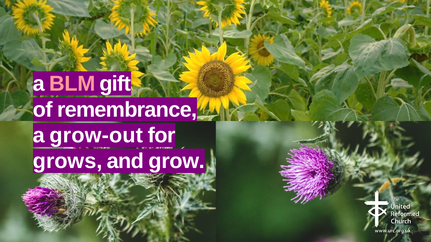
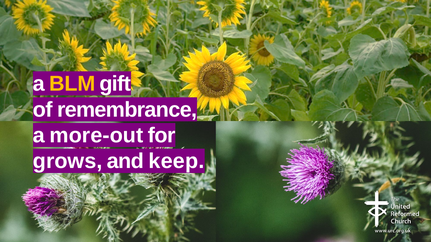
BLM colour: pink -> yellow (72, 84)
grow-out: grow-out -> more-out (96, 136)
grow: grow -> keep (176, 162)
